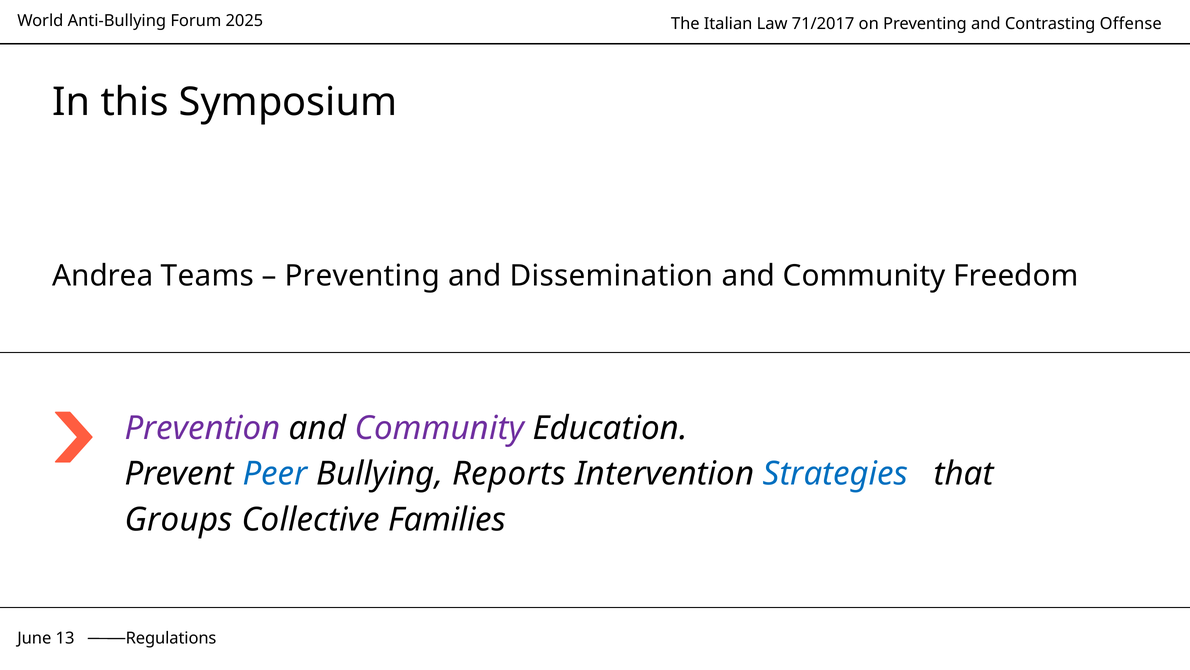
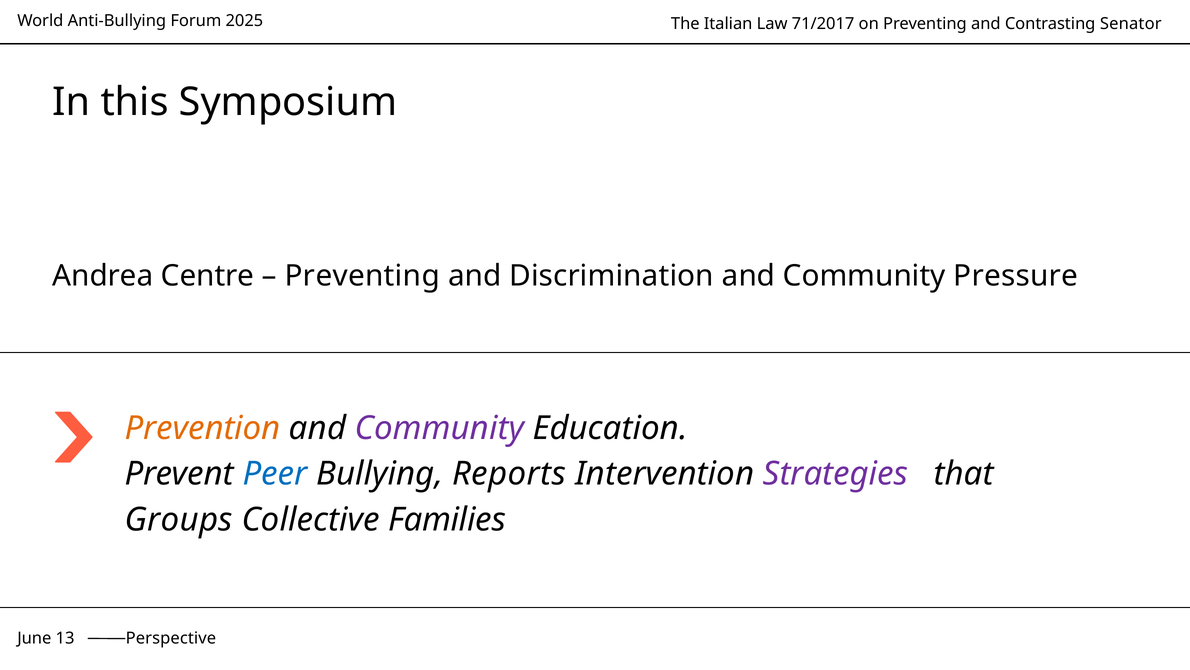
Offense: Offense -> Senator (1131, 24)
Teams: Teams -> Centre (208, 276)
Dissemination: Dissemination -> Discrimination (612, 276)
Freedom: Freedom -> Pressure (1016, 276)
Prevention colour: purple -> orange (203, 428)
Strategies colour: blue -> purple (835, 474)
Regulations: Regulations -> Perspective (171, 638)
